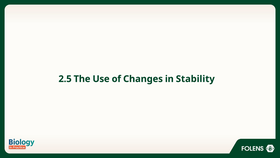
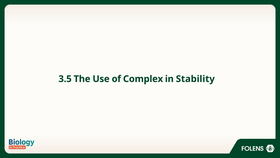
2.5: 2.5 -> 3.5 (65, 79)
Changes: Changes -> Complex (143, 79)
